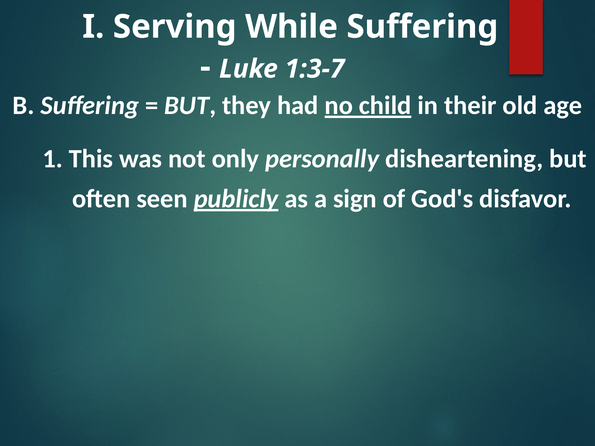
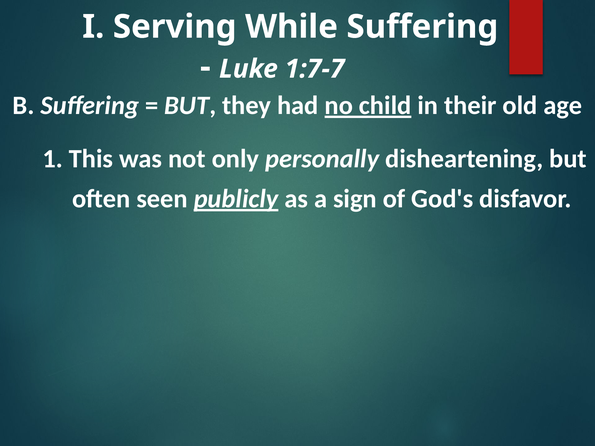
1:3-7: 1:3-7 -> 1:7-7 (315, 69)
